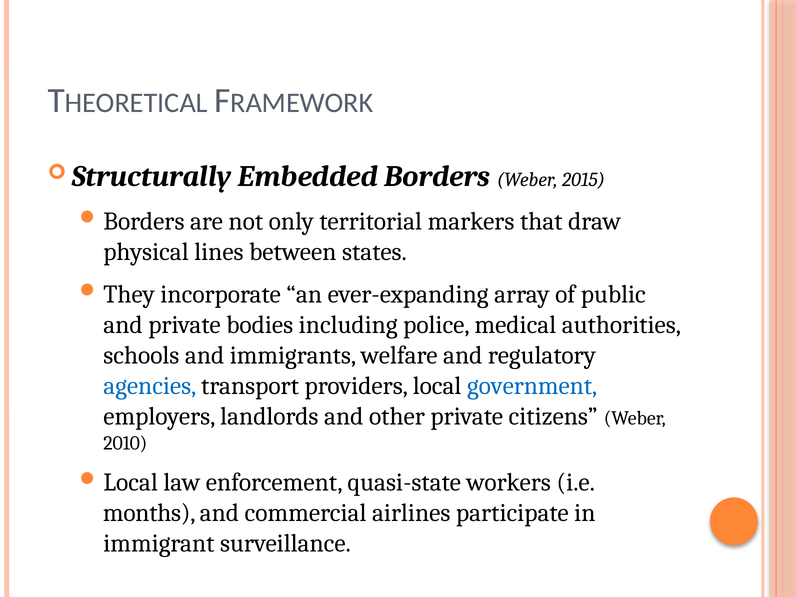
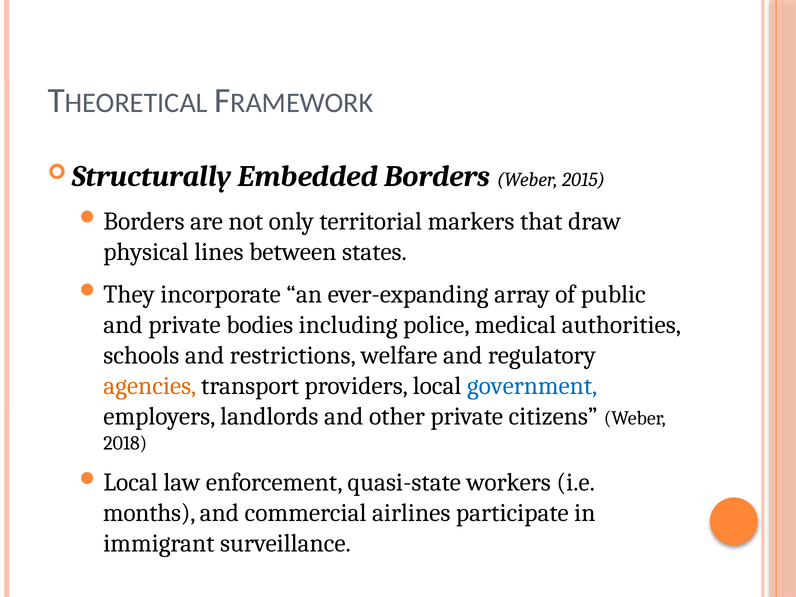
immigrants: immigrants -> restrictions (293, 355)
agencies colour: blue -> orange (150, 386)
2010: 2010 -> 2018 (125, 443)
